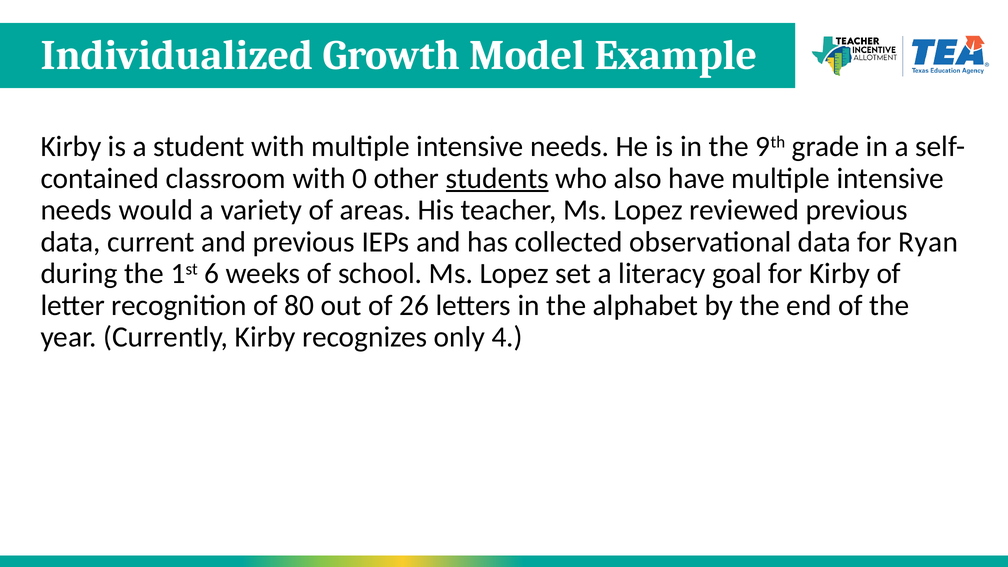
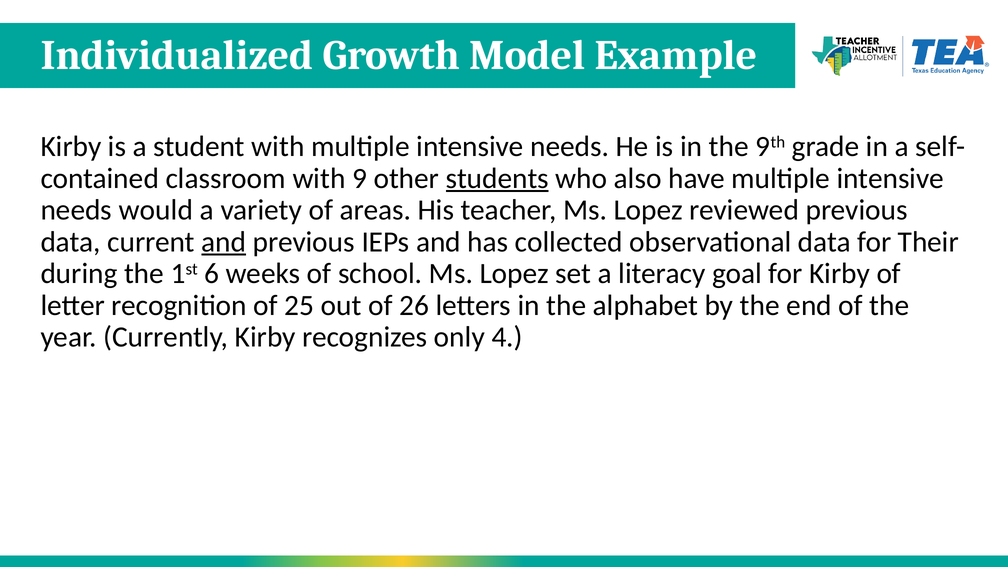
0: 0 -> 9 (360, 178)
and underline: none -> present (224, 242)
Ryan: Ryan -> Their (928, 242)
80: 80 -> 25 (299, 305)
